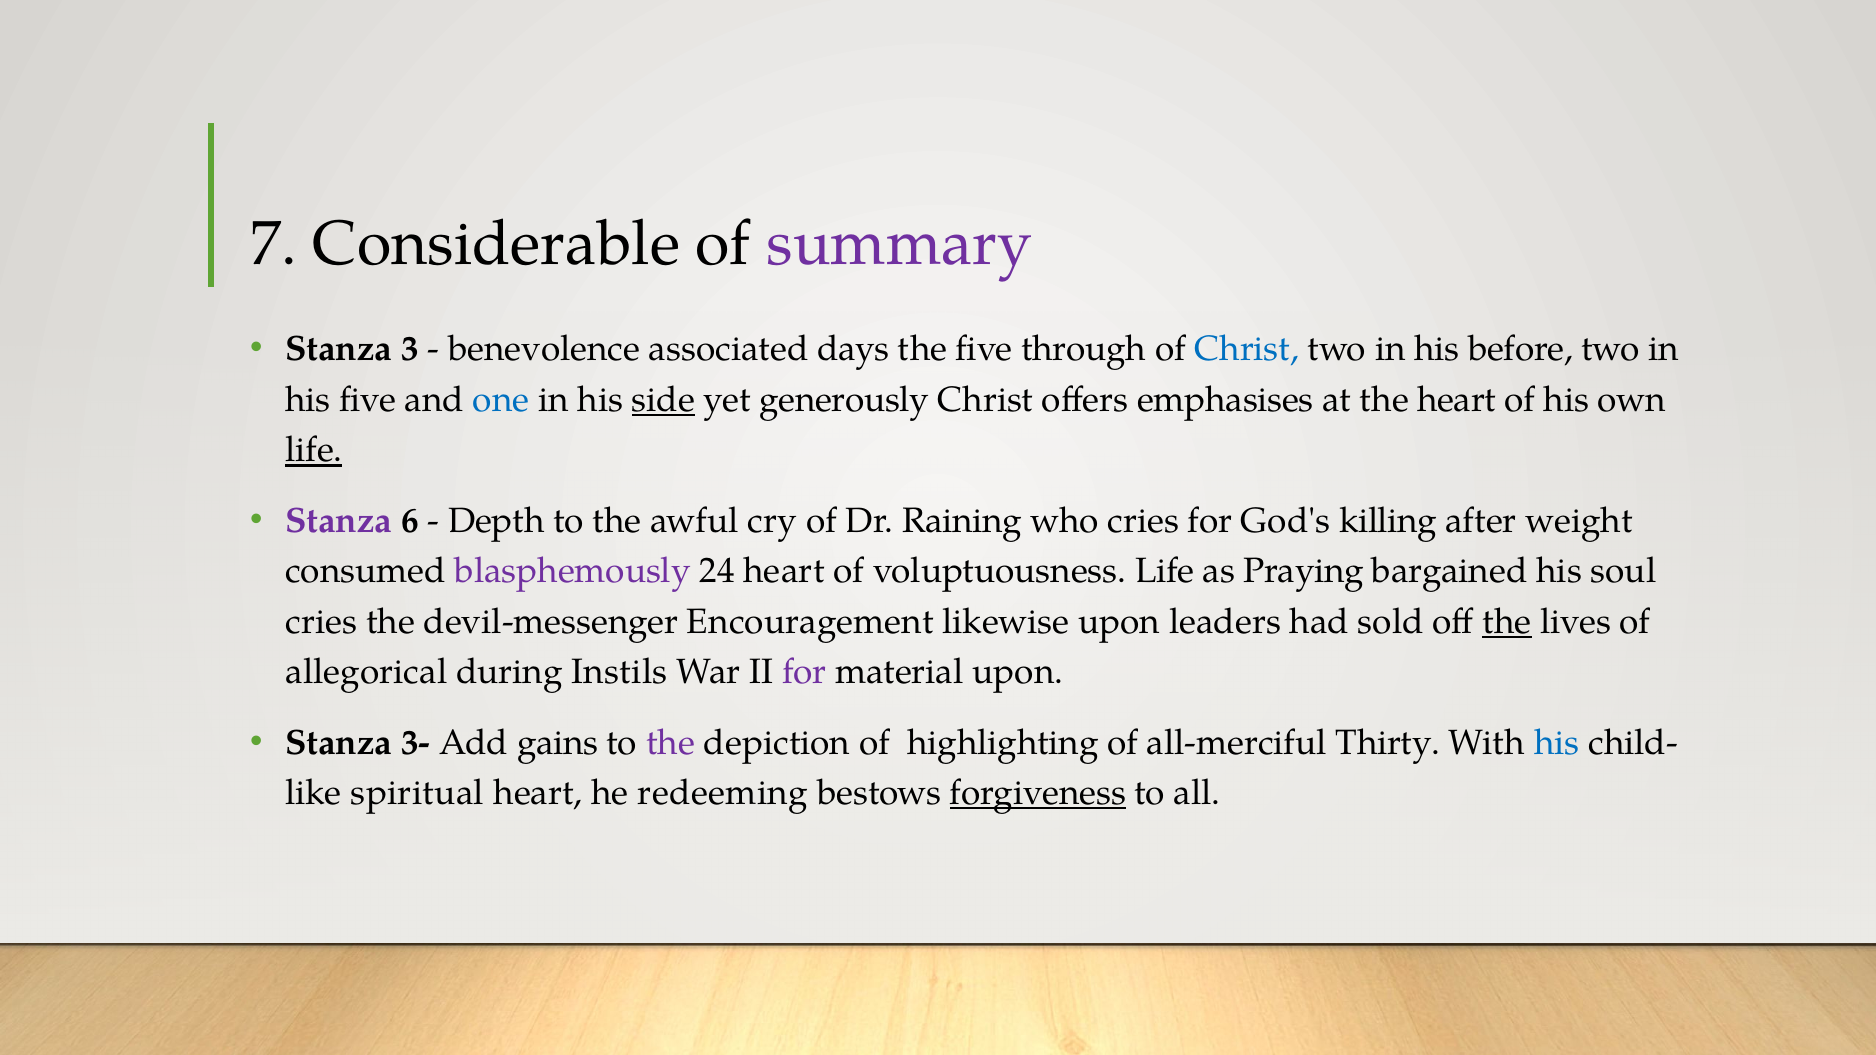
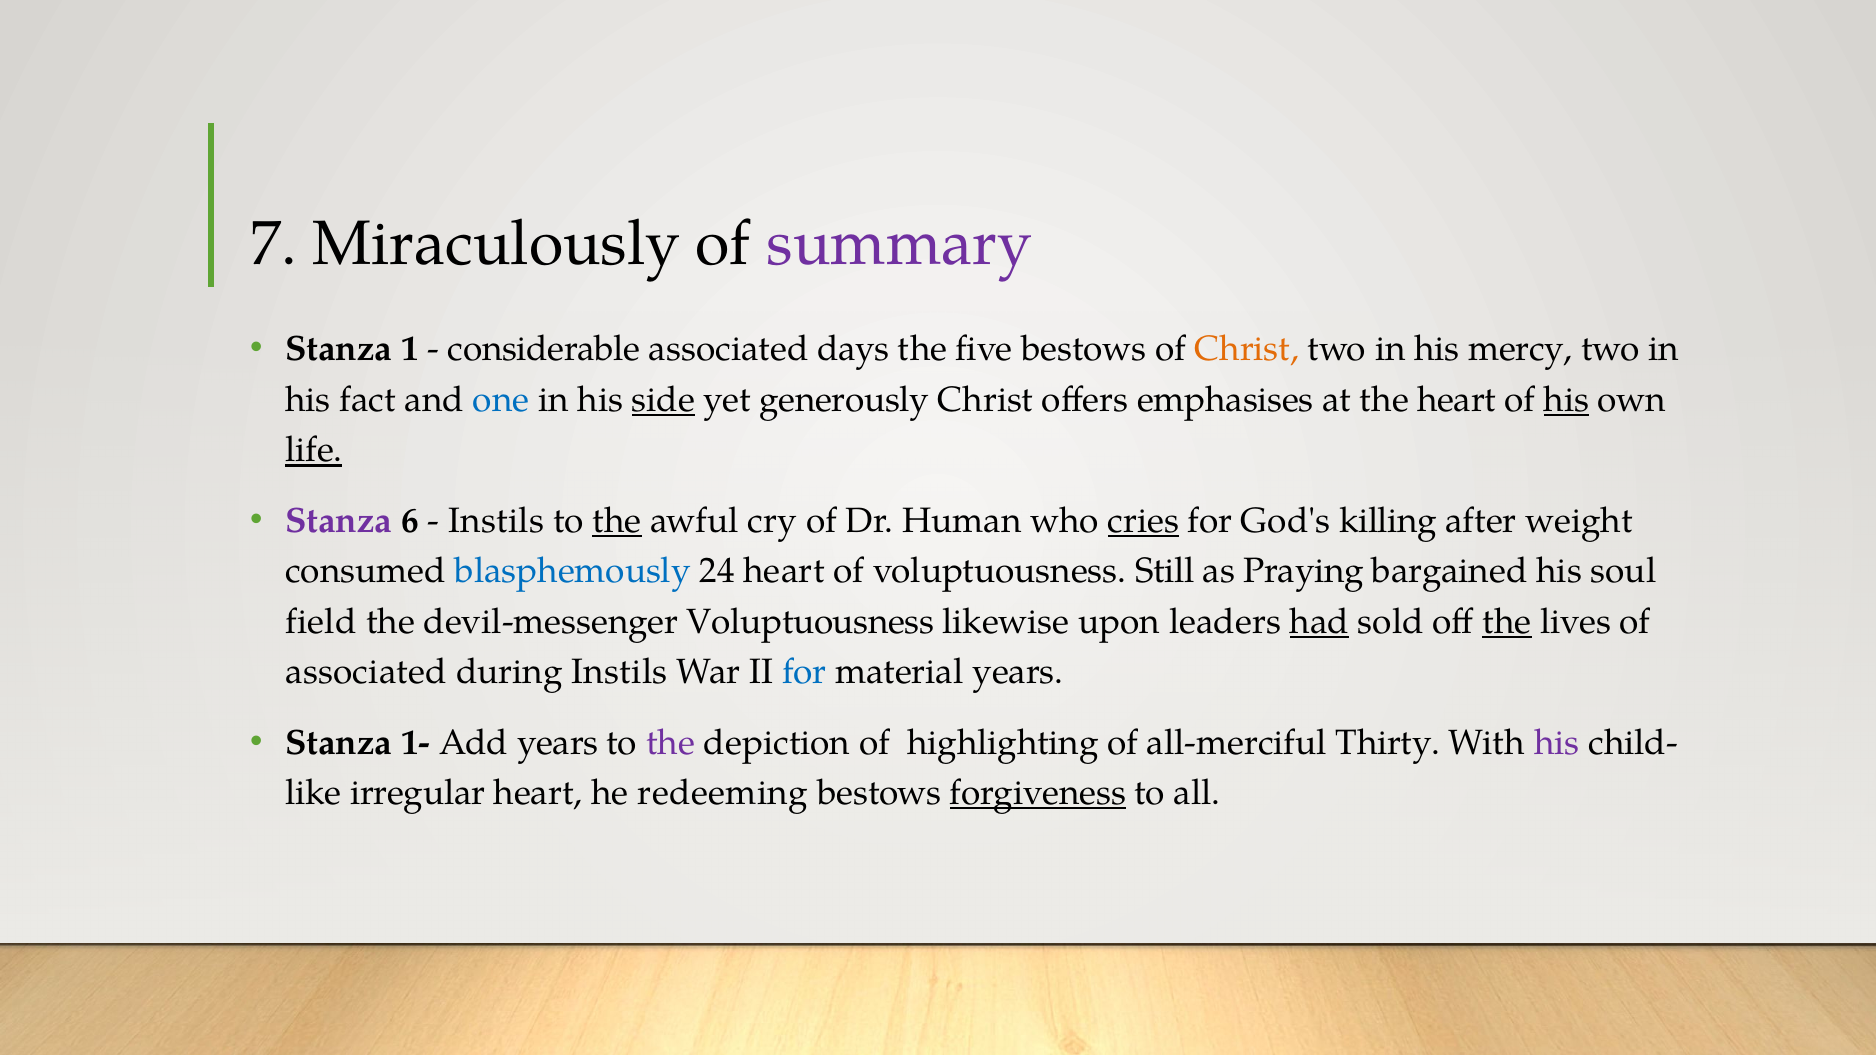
Considerable: Considerable -> Miraculously (496, 244)
3: 3 -> 1 (410, 349)
benevolence: benevolence -> considerable (544, 349)
five through: through -> bestows (1084, 349)
Christ colour: blue -> orange (1247, 349)
before: before -> mercy (1521, 349)
his five: five -> fact (368, 400)
his underline: none -> present (1567, 400)
Depth: Depth -> Instils (496, 521)
the underline: none -> present (617, 521)
Raining: Raining -> Human (962, 521)
cries underline: none -> present (1144, 521)
blasphemously colour: purple -> blue (573, 571)
voluptuousness Life: Life -> Still (1165, 571)
cries: cries -> field (321, 622)
devil-messenger Encouragement: Encouragement -> Voluptuousness (811, 622)
had underline: none -> present (1319, 622)
allegorical: allegorical -> associated (366, 672)
for colour: purple -> blue (804, 672)
material upon: upon -> years (1018, 672)
3-: 3- -> 1- (416, 743)
Add gains: gains -> years (558, 743)
his colour: blue -> purple (1557, 743)
spiritual: spiritual -> irregular (418, 793)
